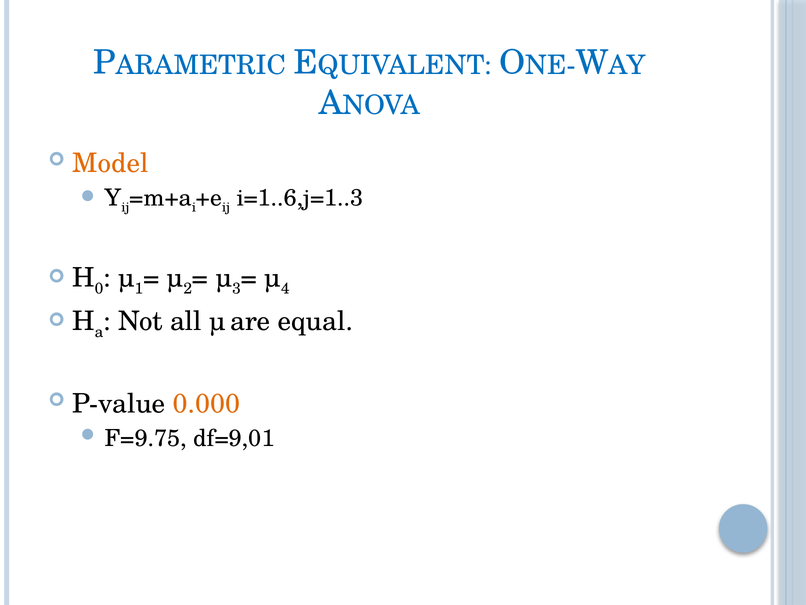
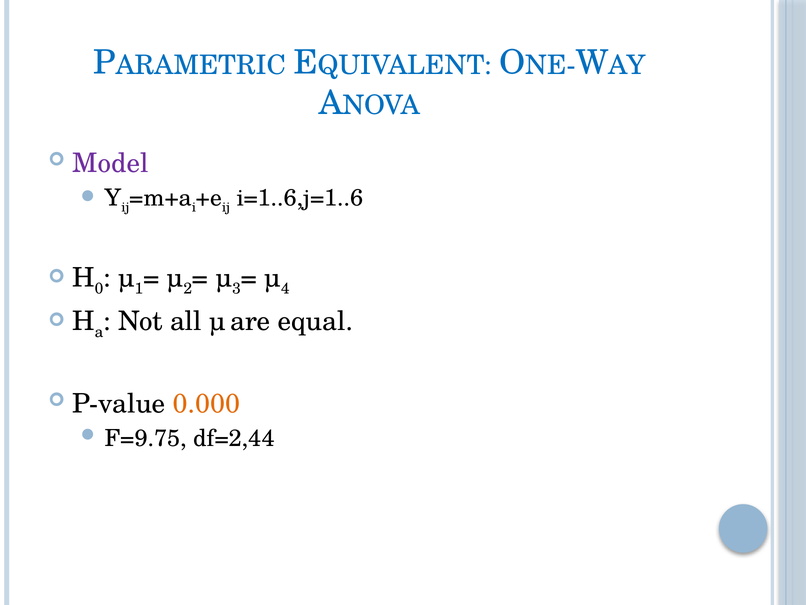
Model colour: orange -> purple (110, 163)
i=1..6,j=1..3: i=1..6,j=1..3 -> i=1..6,j=1..6 (300, 198)
df=9,01: df=9,01 -> df=2,44 (234, 438)
